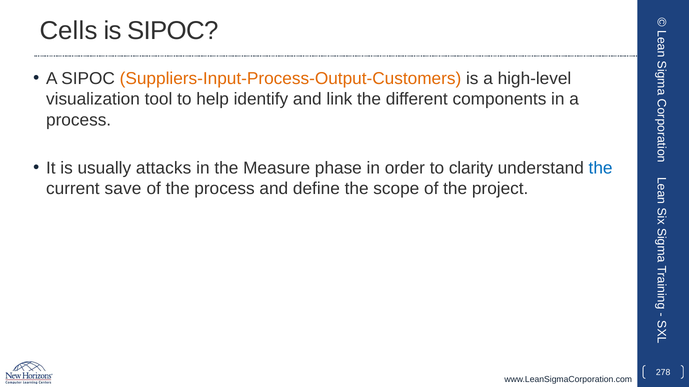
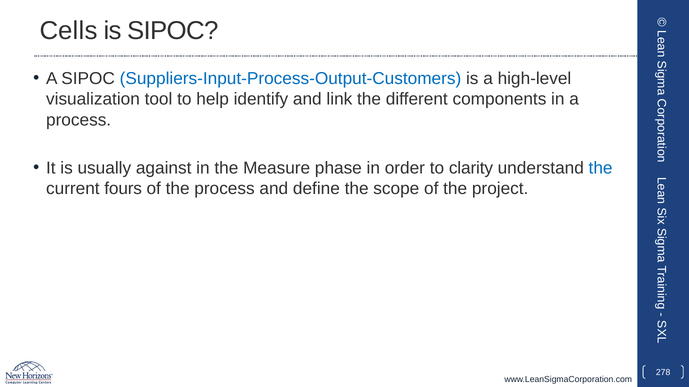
Suppliers-Input-Process-Output-Customers colour: orange -> blue (290, 79)
attacks: attacks -> against (164, 168)
save: save -> fours (123, 189)
